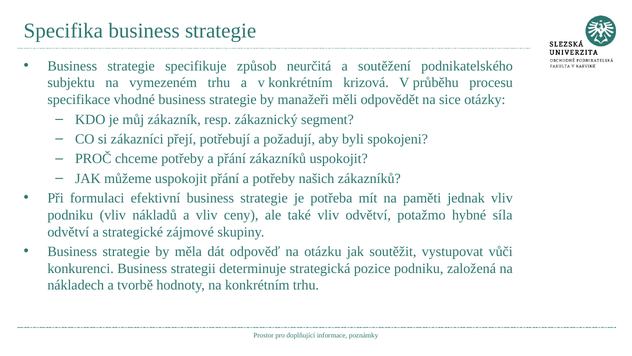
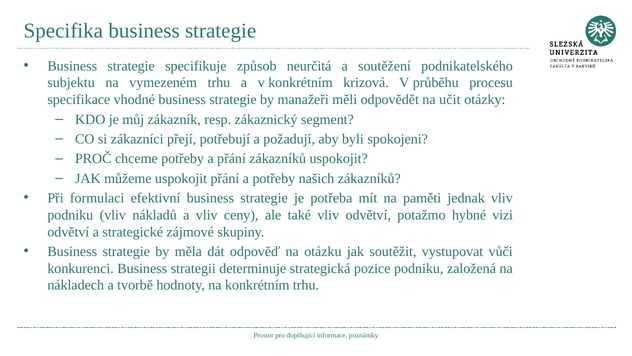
sice: sice -> učit (450, 100)
síla: síla -> vizi (503, 215)
